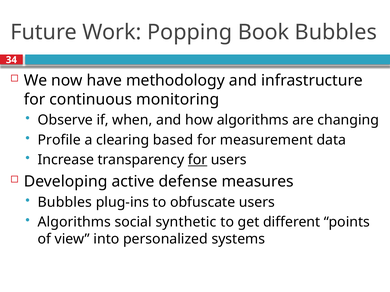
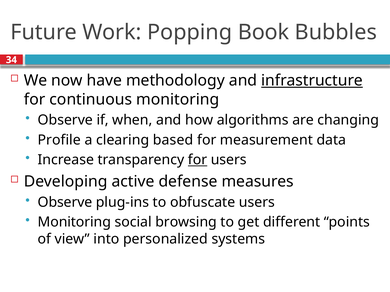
infrastructure underline: none -> present (312, 81)
Bubbles: Bubbles -> Observe (65, 203)
Algorithms: Algorithms -> Monitoring (74, 222)
synthetic: synthetic -> browsing (186, 222)
